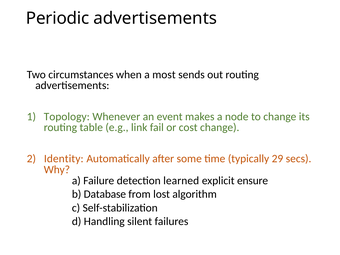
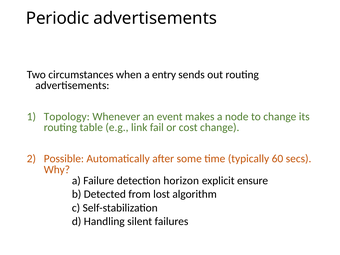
most: most -> entry (164, 75)
Identity: Identity -> Possible (64, 159)
29: 29 -> 60 (277, 159)
learned: learned -> horizon (181, 181)
Database: Database -> Detected (105, 194)
